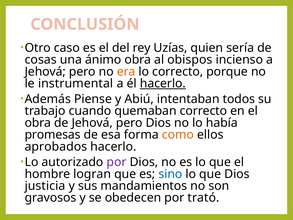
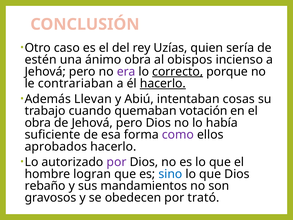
cosas: cosas -> estén (41, 60)
era colour: orange -> purple (126, 72)
correcto underline: none -> present (178, 72)
instrumental: instrumental -> contrariaban (76, 83)
Piense: Piense -> Llevan (93, 99)
todos: todos -> cosas (239, 99)
quemaban correcto: correcto -> votación (203, 111)
promesas: promesas -> suficiente (52, 135)
como colour: orange -> purple (178, 135)
justicia: justicia -> rebaño (45, 186)
